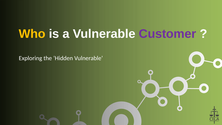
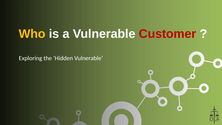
Customer colour: purple -> red (168, 34)
